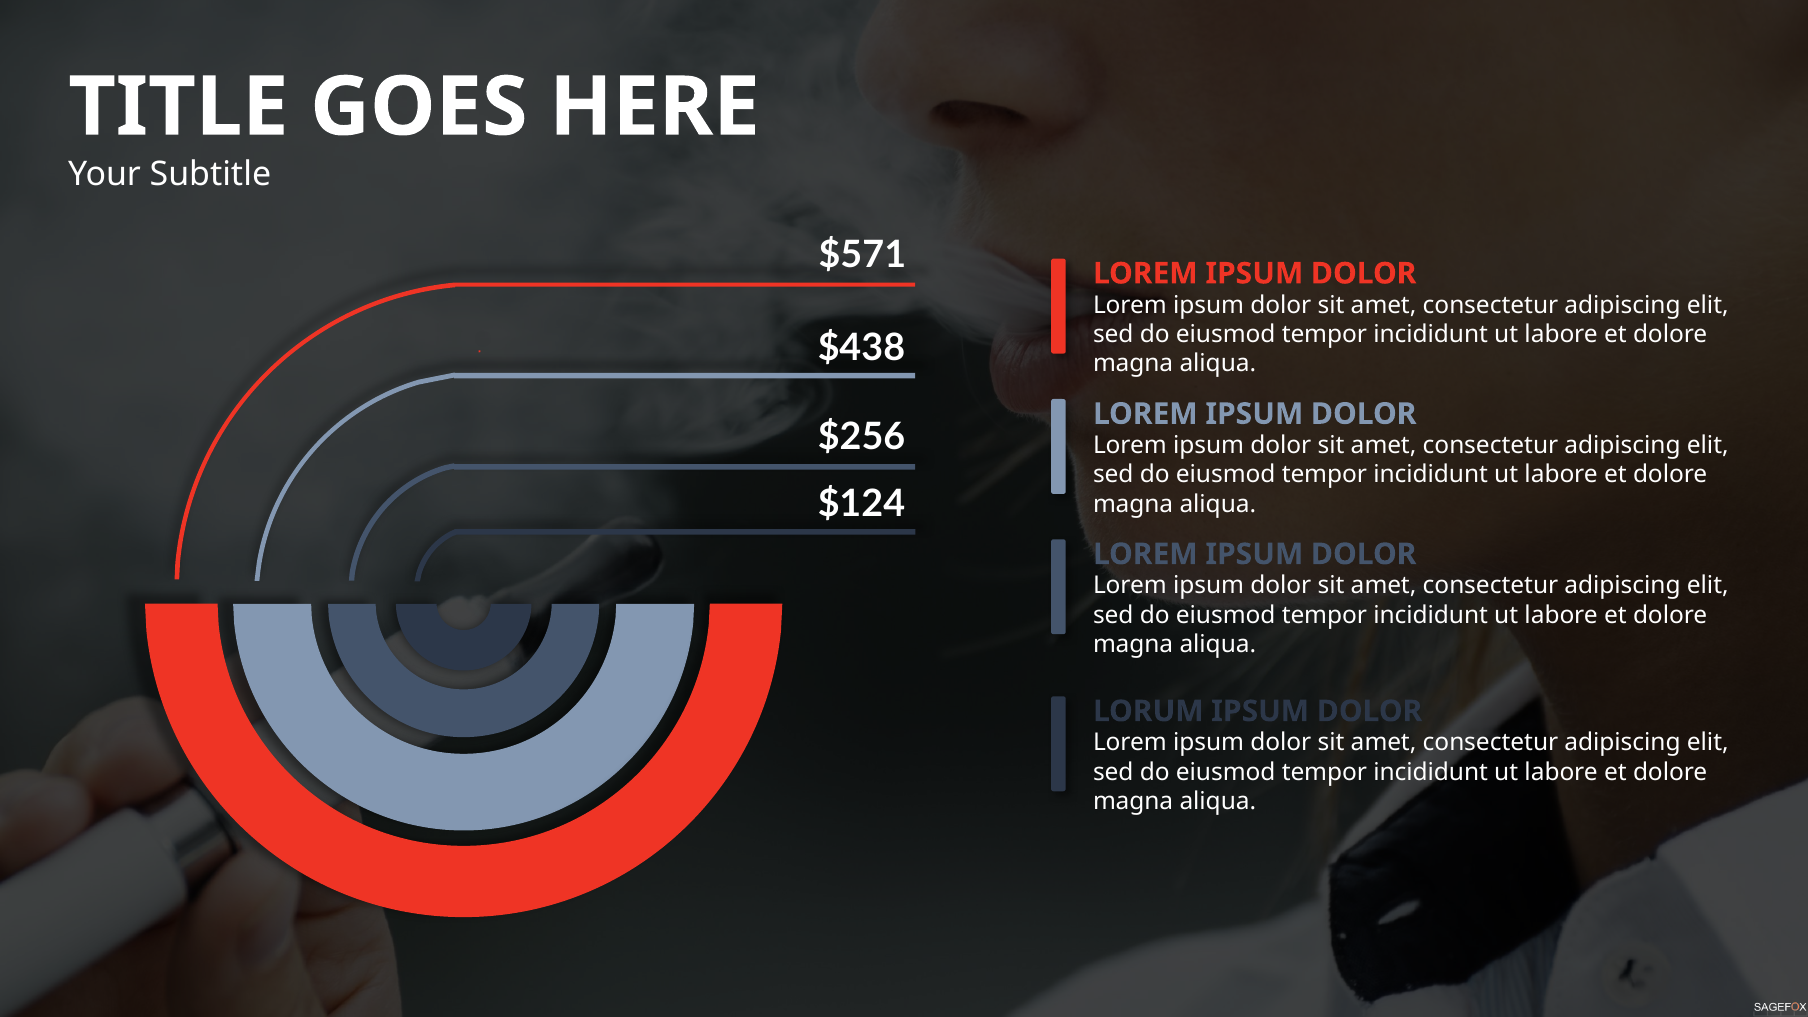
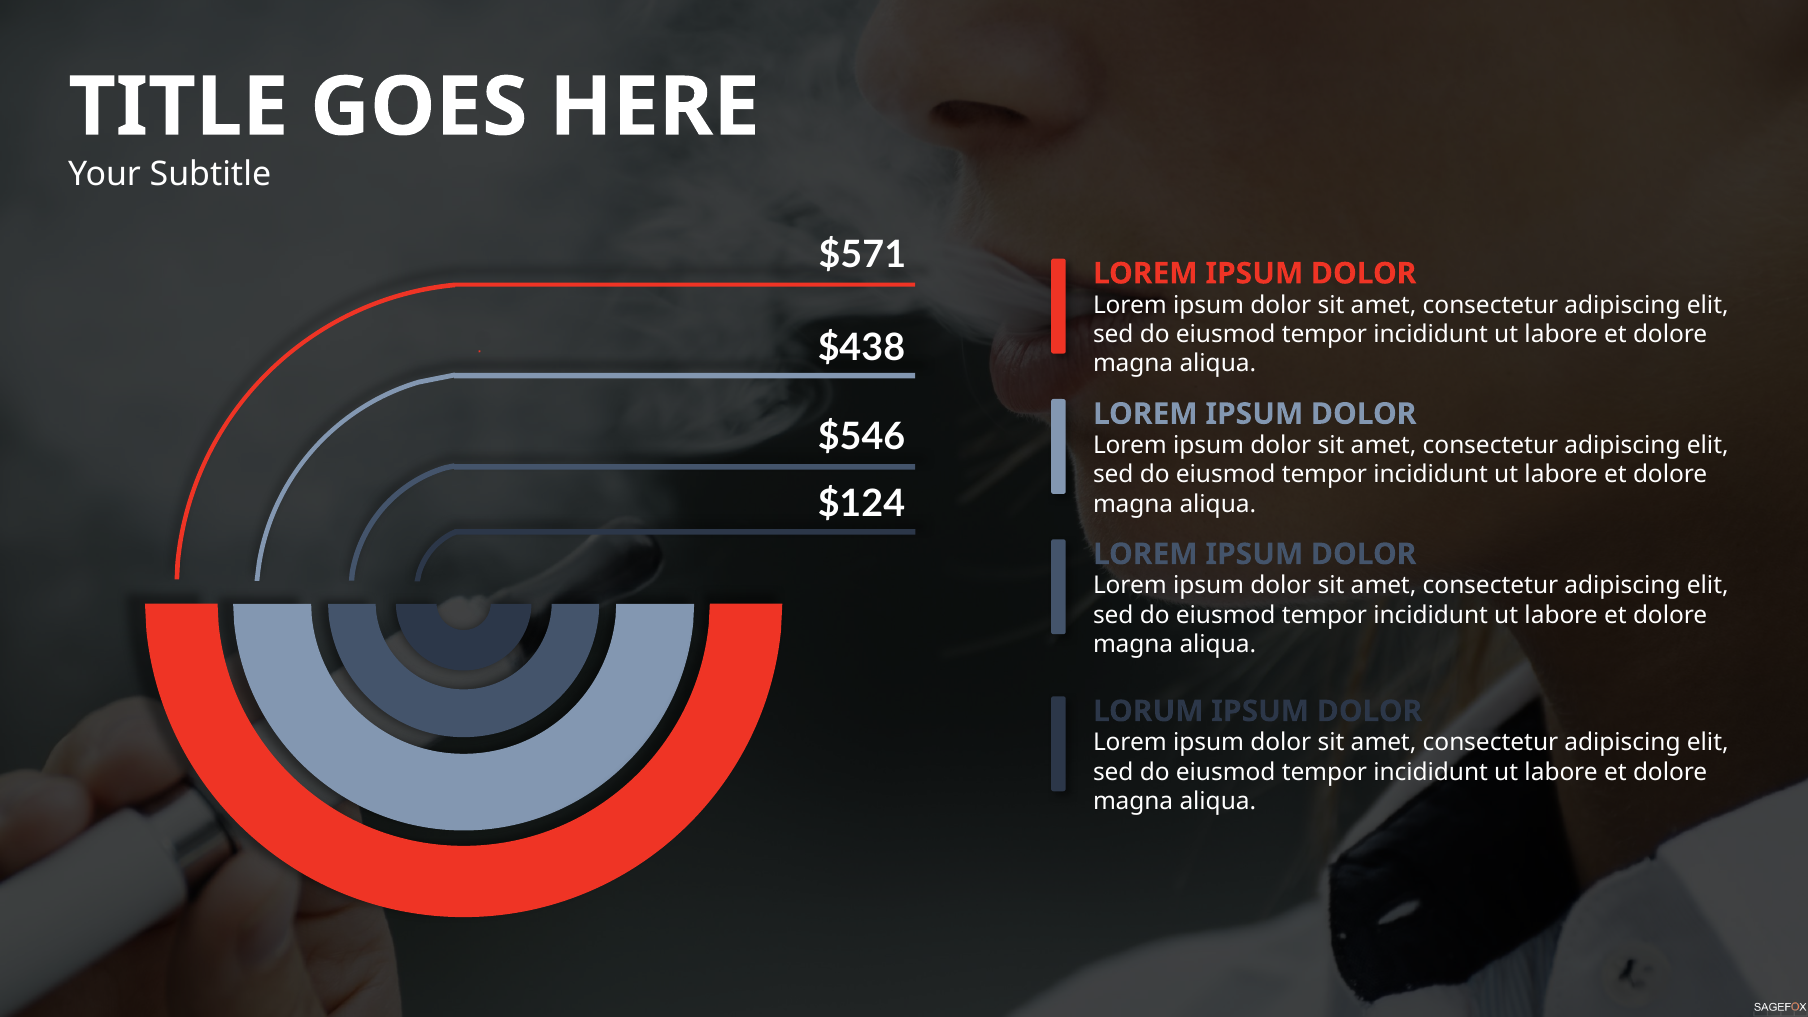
$256: $256 -> $546 (862, 437)
